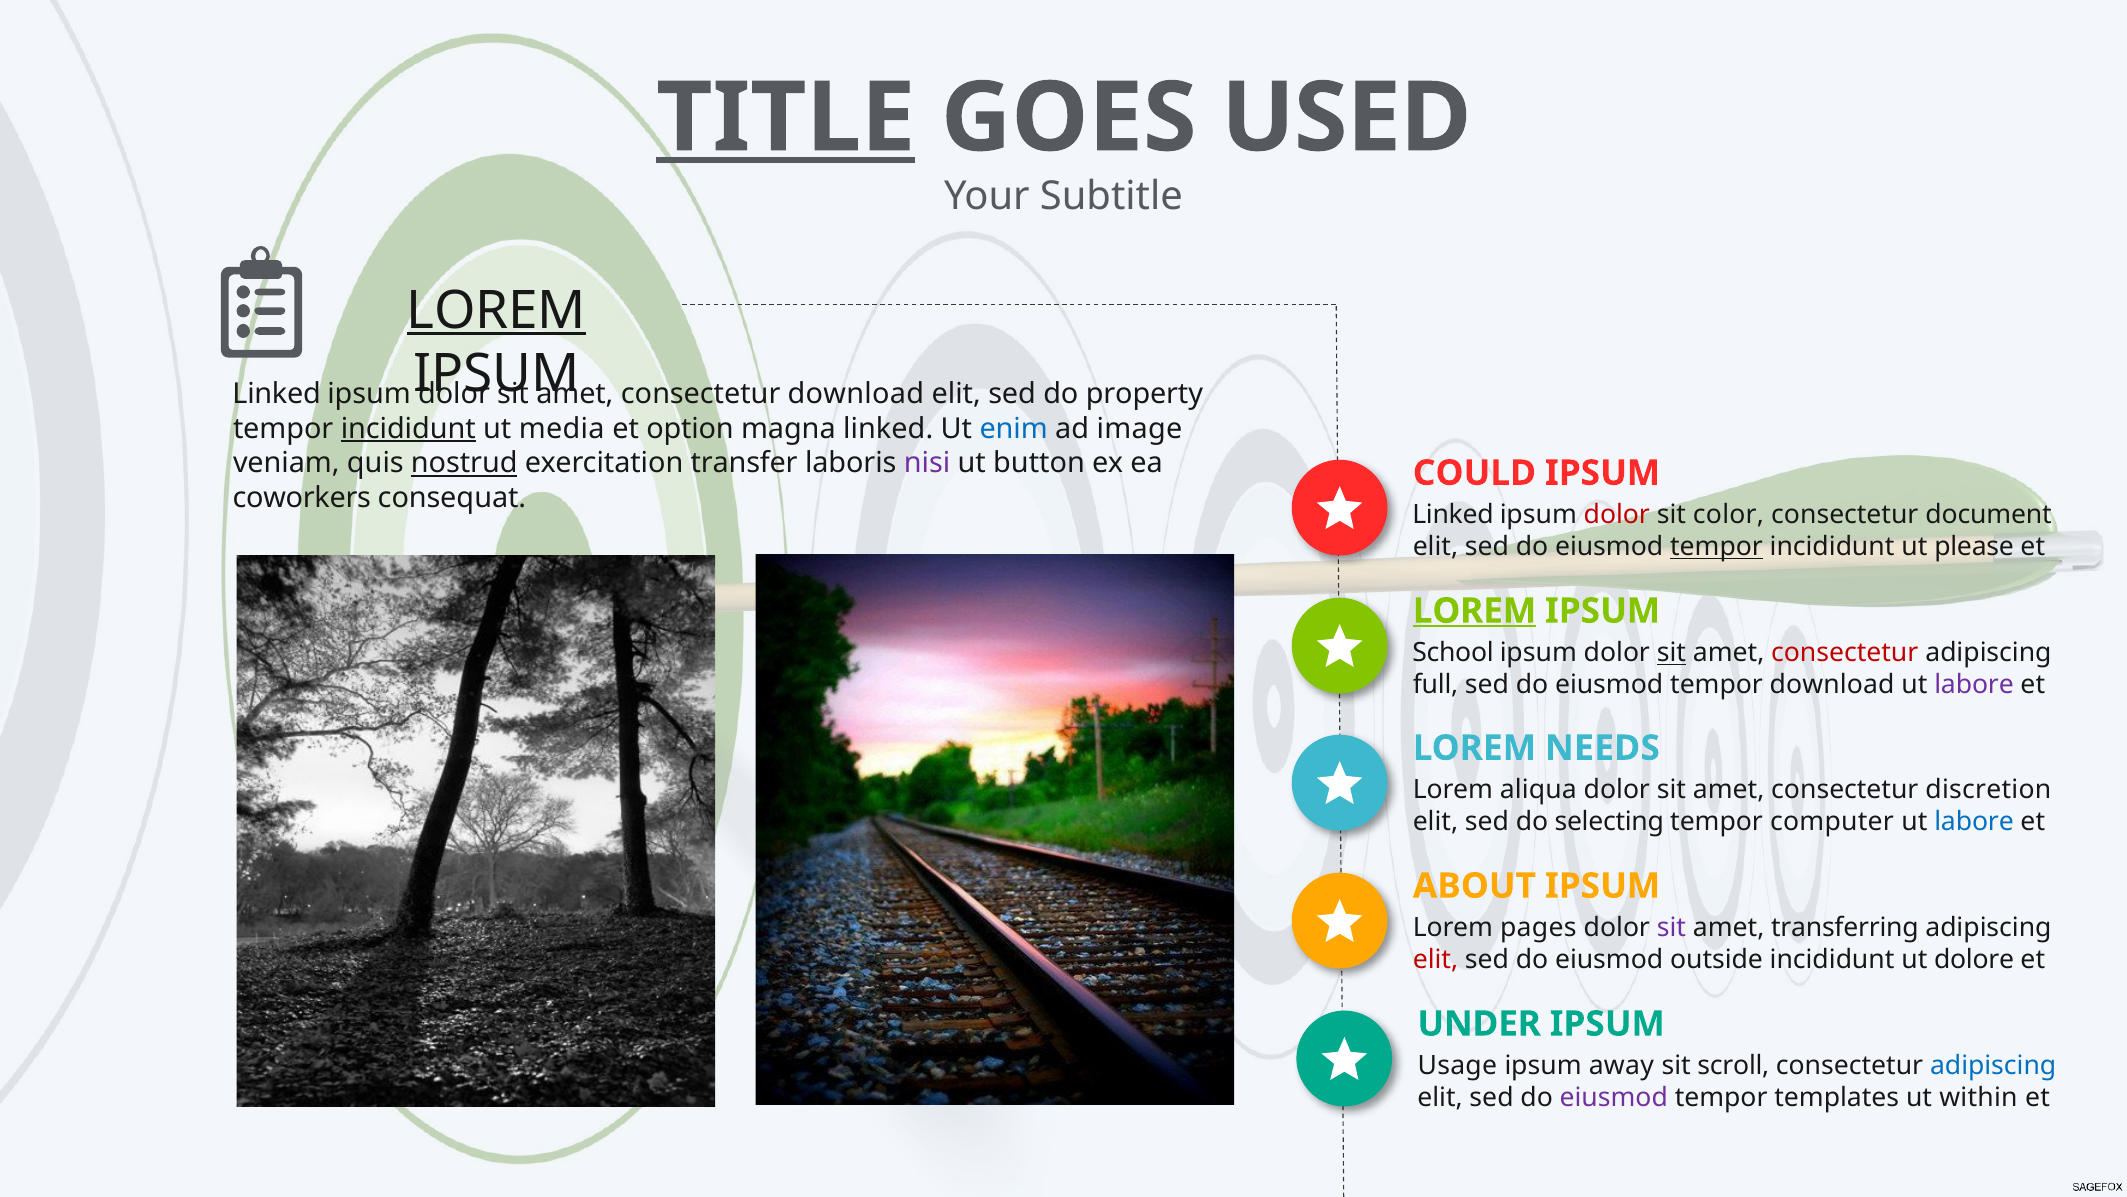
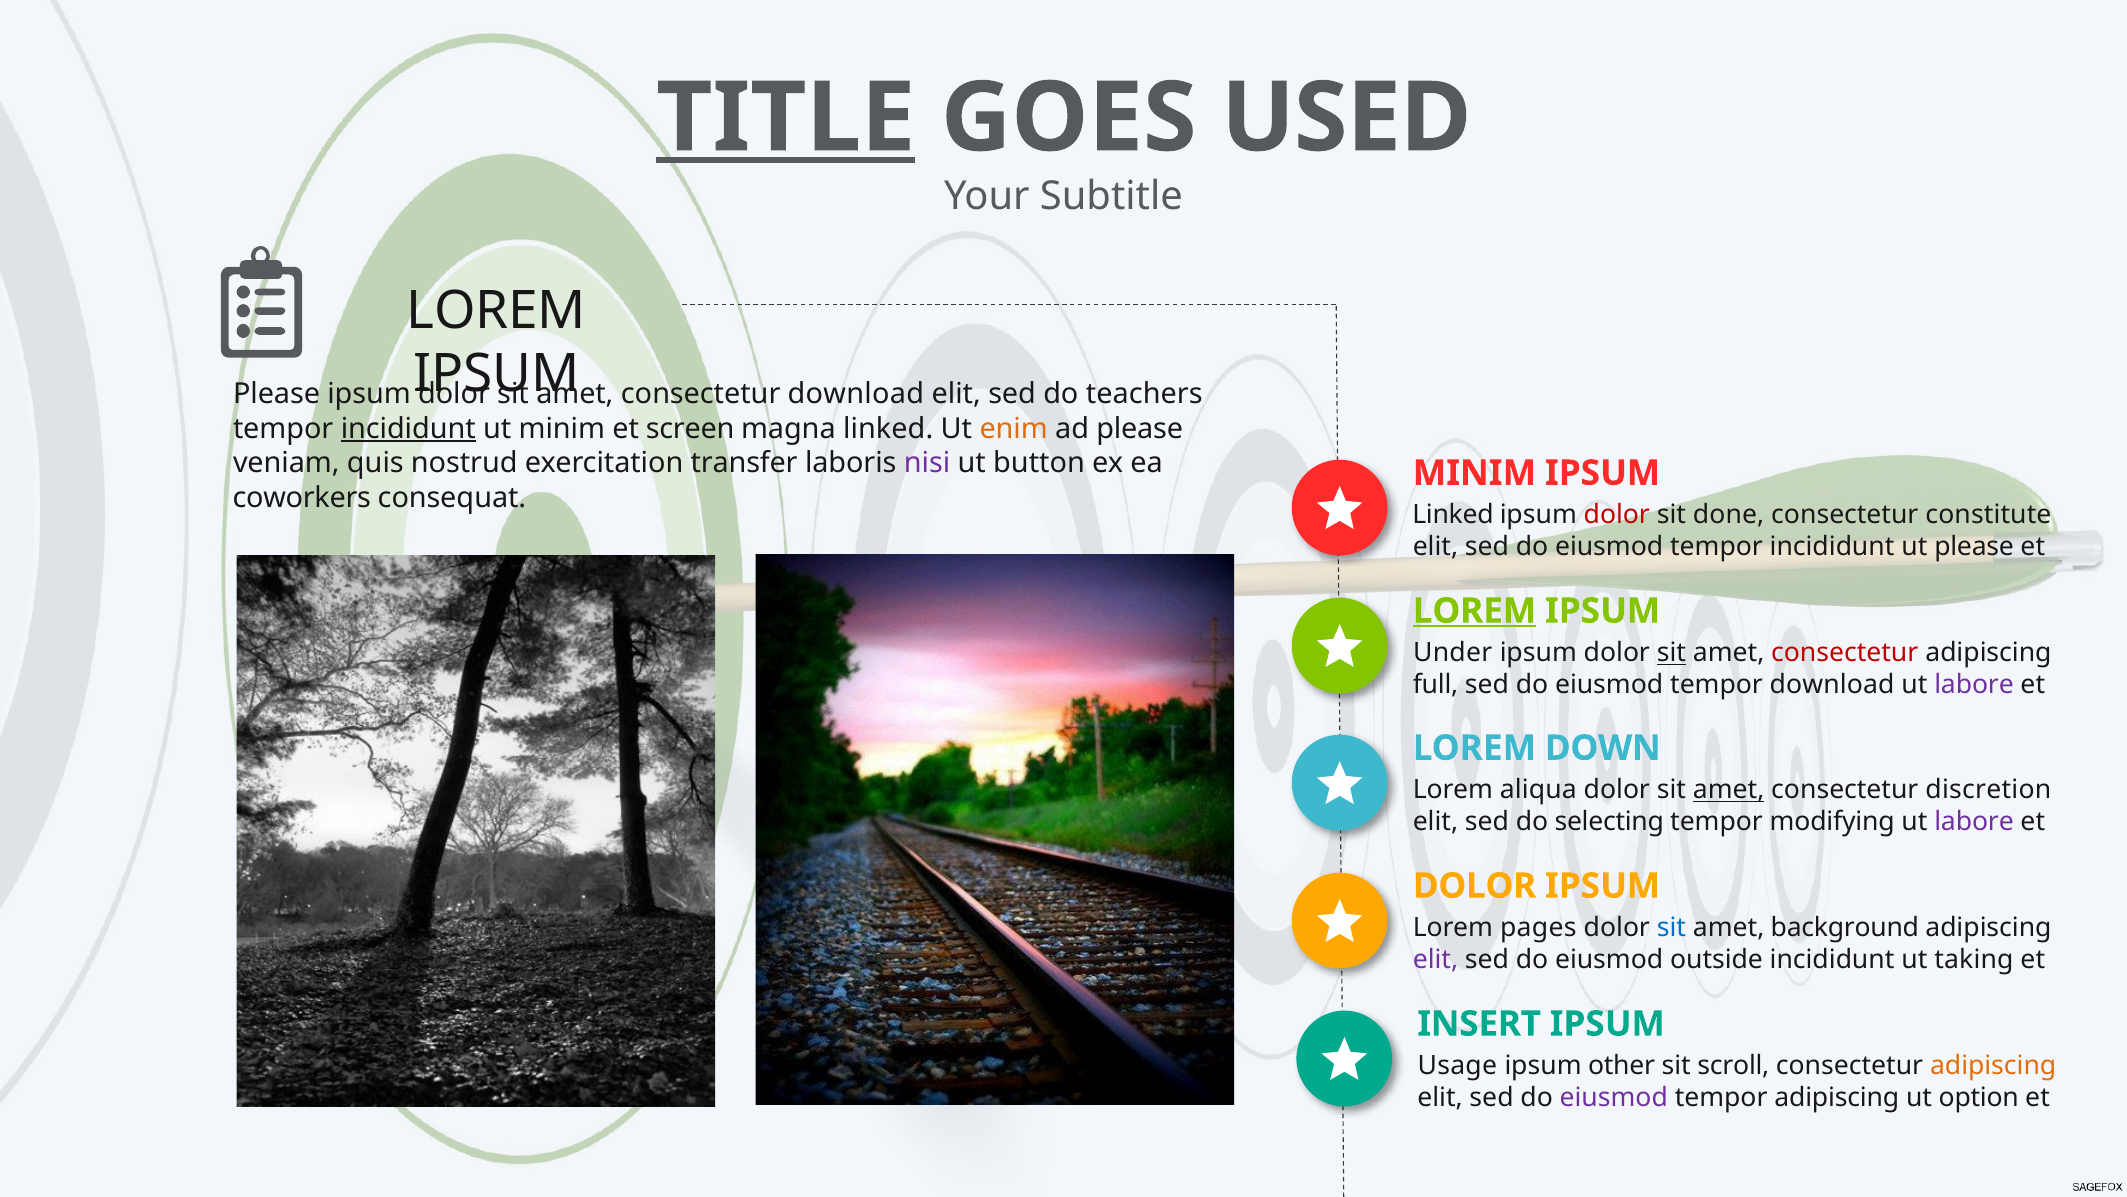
LOREM underline: present -> none (497, 310)
Linked: Linked -> Please (277, 394)
property: property -> teachers (1144, 394)
ut media: media -> minim (562, 429)
option: option -> screen (690, 429)
enim colour: blue -> orange (1014, 429)
ad image: image -> please (1140, 429)
nostrud underline: present -> none (464, 463)
COULD: COULD -> MINIM (1474, 473)
color: color -> done (1729, 515)
document: document -> constitute (1988, 515)
tempor underline: present -> none (1717, 547)
School: School -> Under (1453, 653)
NEEDS: NEEDS -> DOWN (1603, 748)
amet underline: none -> present (1729, 790)
computer: computer -> modifying (1832, 822)
labore colour: blue -> purple (1974, 822)
ABOUT: ABOUT -> DOLOR (1475, 886)
sit colour: purple -> blue (1672, 928)
transferring: transferring -> background (1845, 928)
elit colour: red -> purple (1435, 959)
dolore: dolore -> taking (1974, 959)
UNDER: UNDER -> INSERT (1479, 1023)
away: away -> other (1622, 1065)
adipiscing colour: blue -> orange (1993, 1065)
tempor templates: templates -> adipiscing (1837, 1097)
within: within -> option (1979, 1097)
